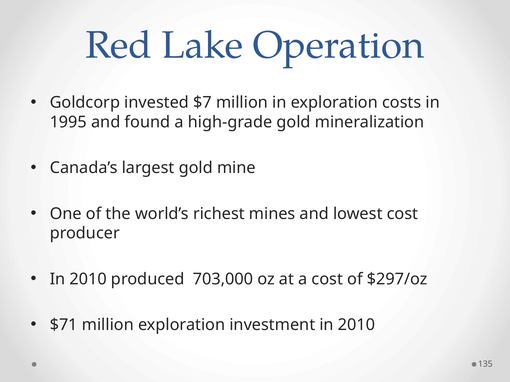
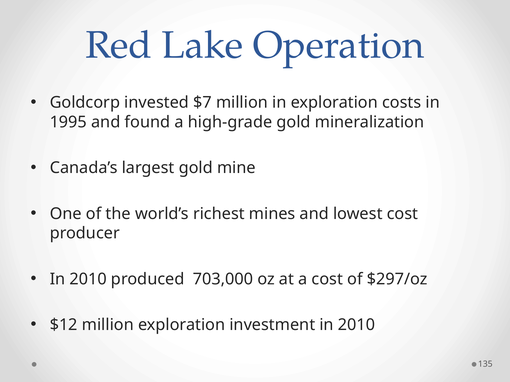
$71: $71 -> $12 (64, 325)
